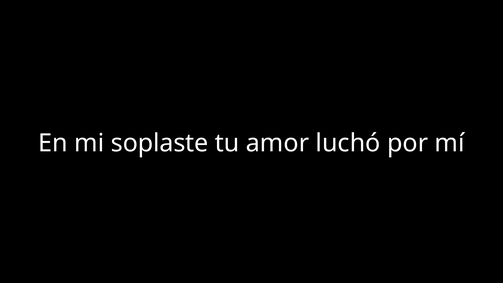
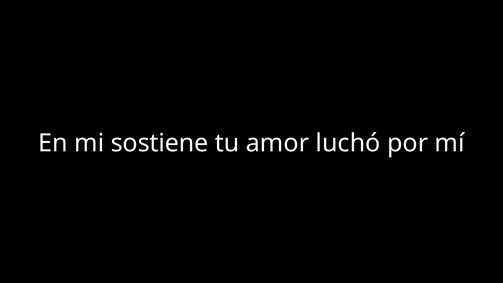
soplaste: soplaste -> sostiene (160, 143)
